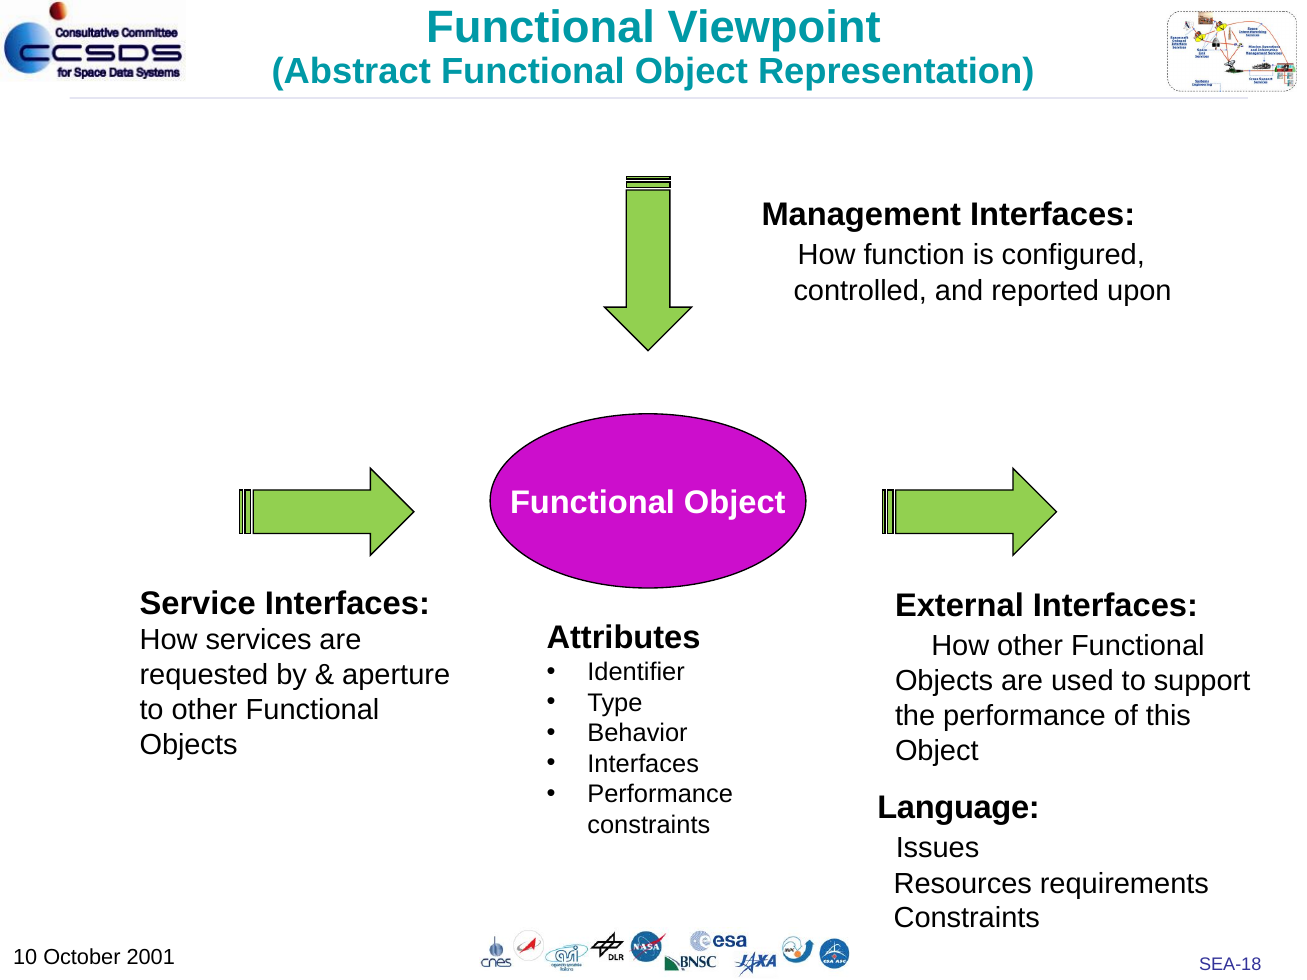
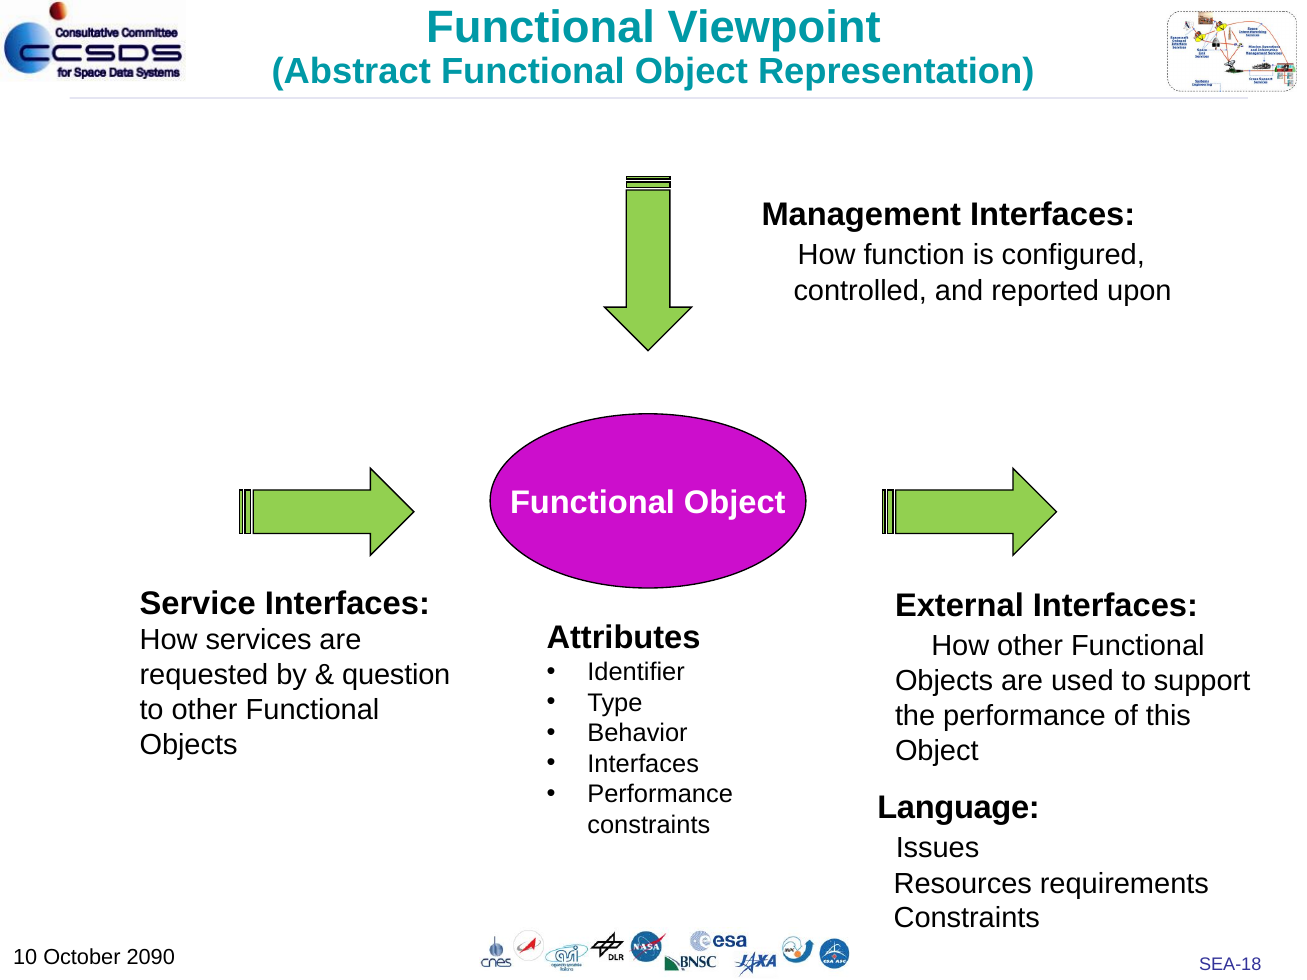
aperture: aperture -> question (396, 675)
2001: 2001 -> 2090 (151, 958)
